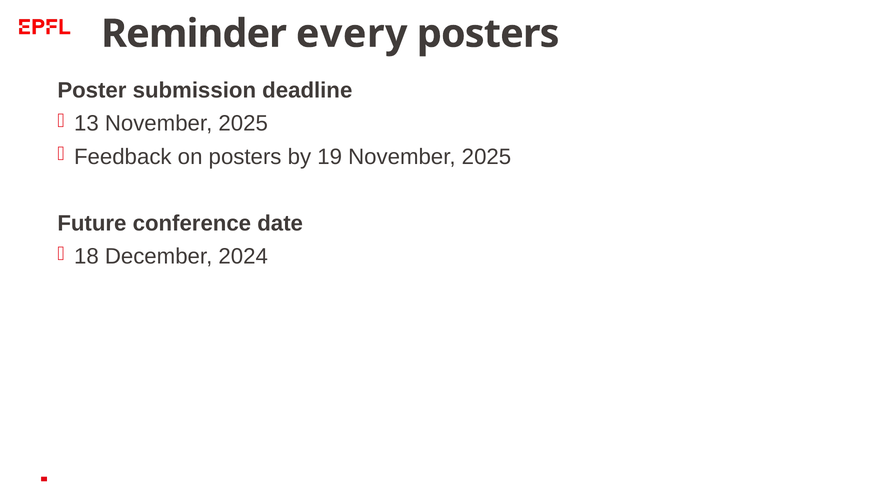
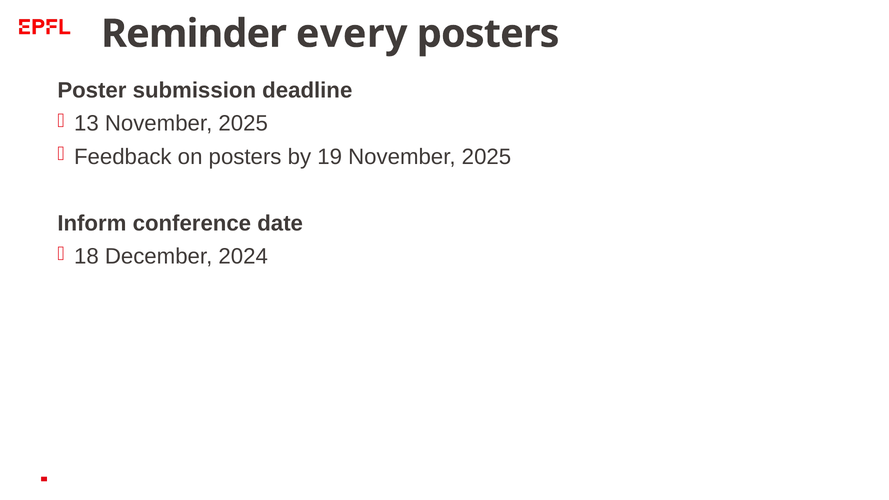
Future: Future -> Inform (92, 223)
